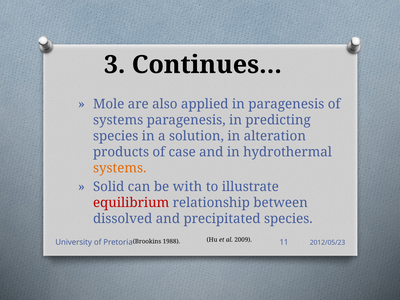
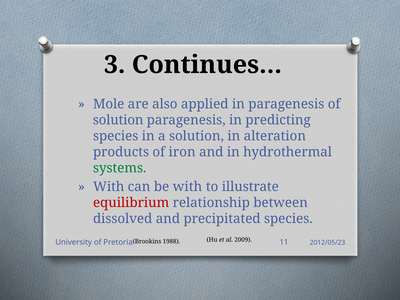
systems: systems -> solution (118, 120)
case: case -> iron (182, 152)
systems colour: orange -> green (120, 168)
Solid: Solid -> With (109, 187)
